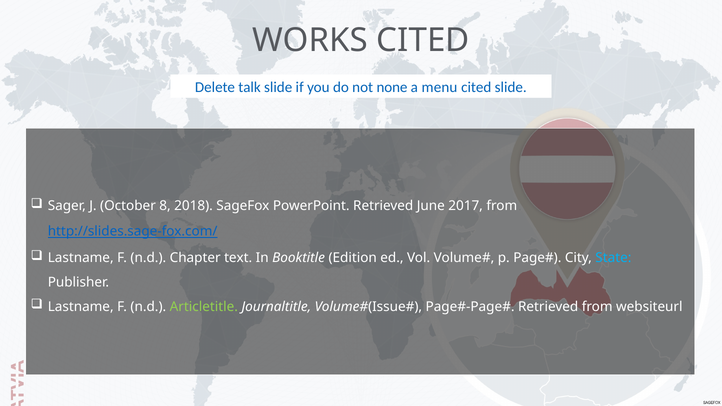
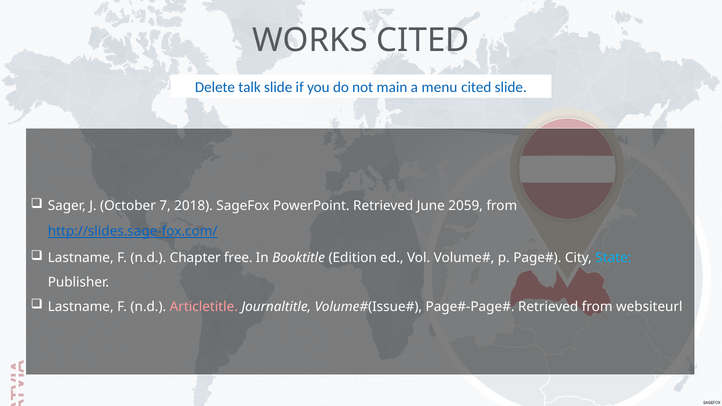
none: none -> main (392, 87)
8: 8 -> 7 (165, 206)
2017: 2017 -> 2059 (466, 206)
text: text -> free (238, 258)
Articletitle colour: light green -> pink (204, 307)
